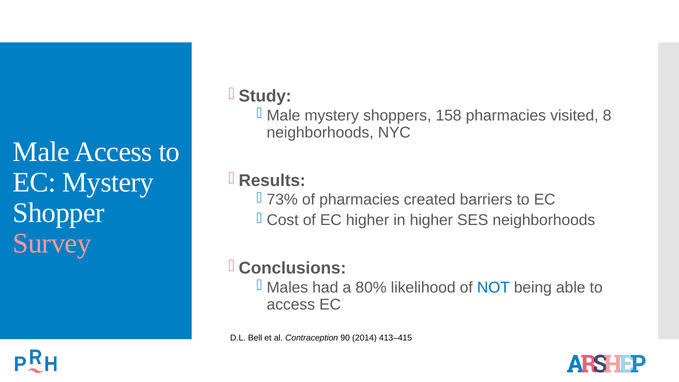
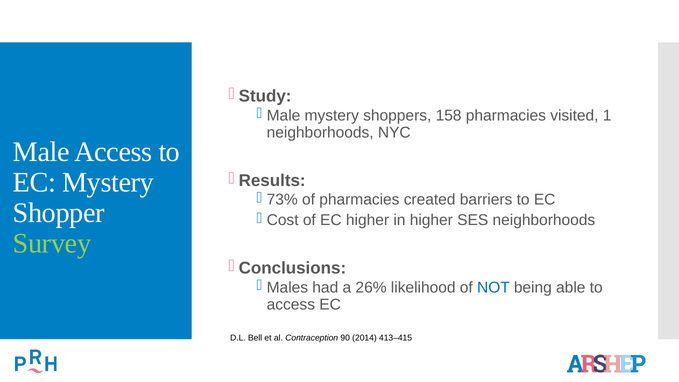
8: 8 -> 1 (607, 116)
Survey colour: pink -> light green (52, 244)
80%: 80% -> 26% (371, 288)
